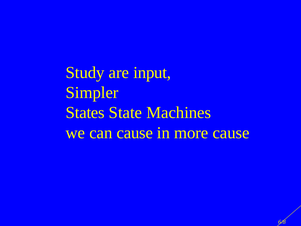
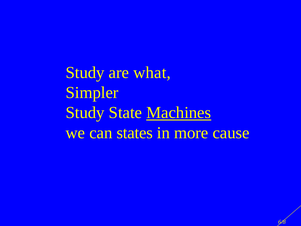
input: input -> what (152, 72)
States: States -> Study (85, 113)
Machines underline: none -> present (179, 113)
can cause: cause -> states (135, 133)
